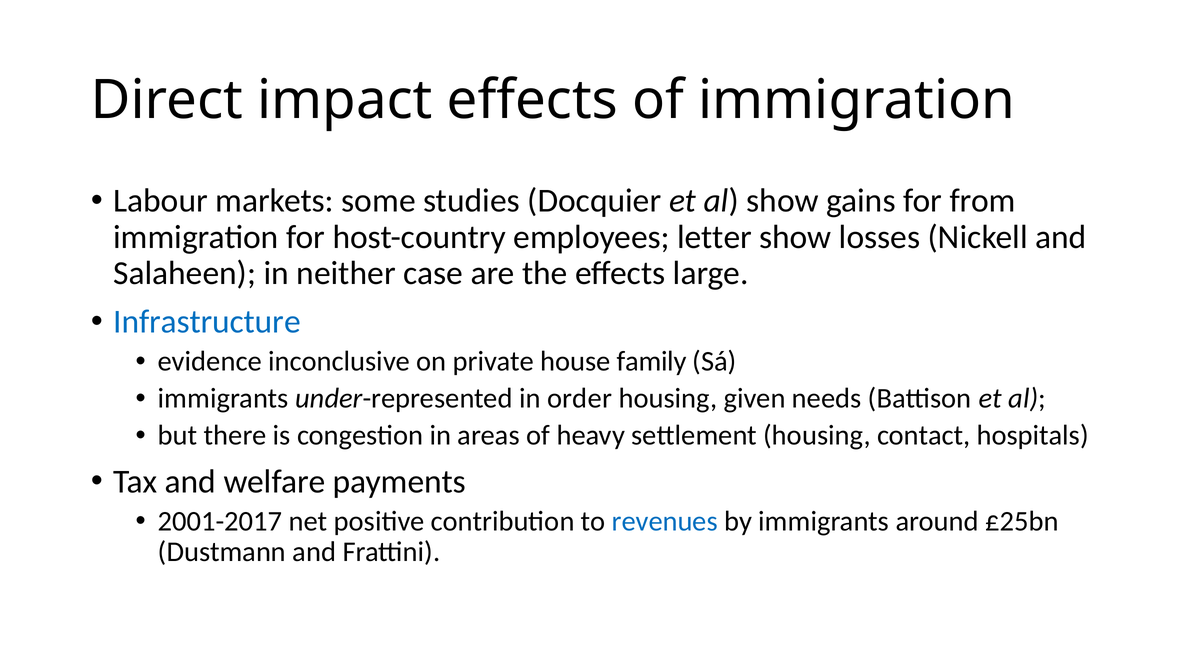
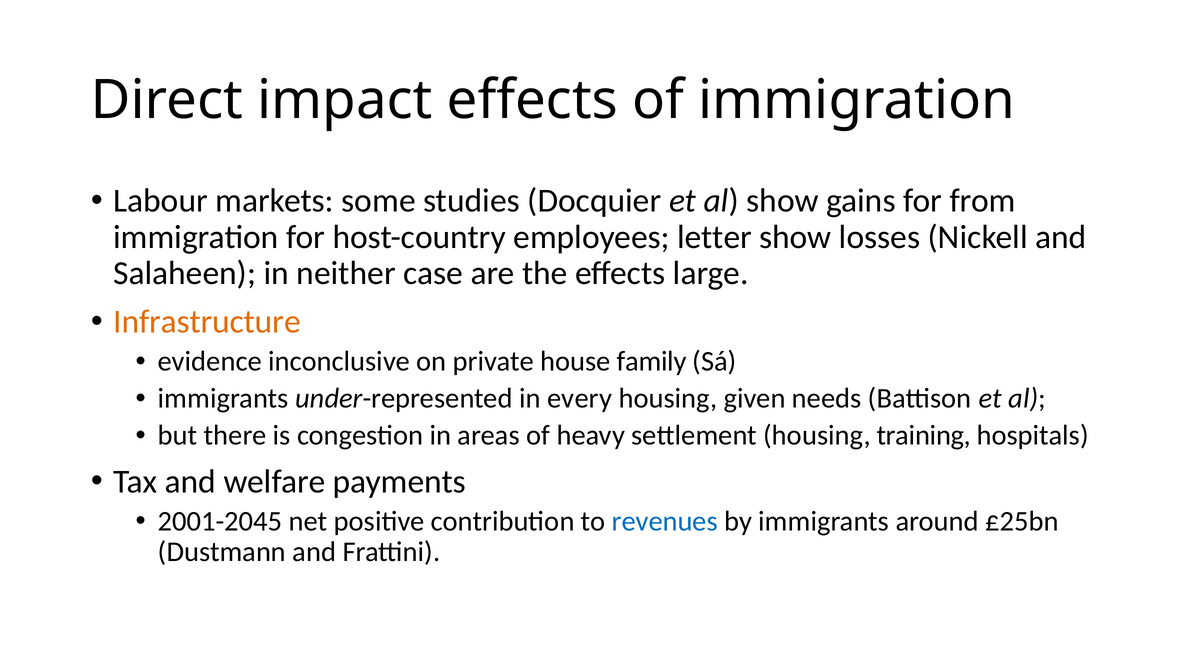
Infrastructure colour: blue -> orange (207, 322)
order: order -> every (580, 399)
contact: contact -> training (924, 436)
2001-2017: 2001-2017 -> 2001-2045 (220, 522)
